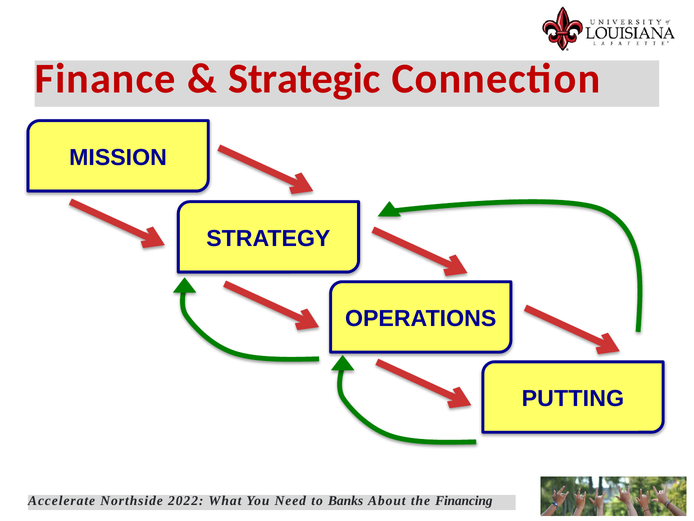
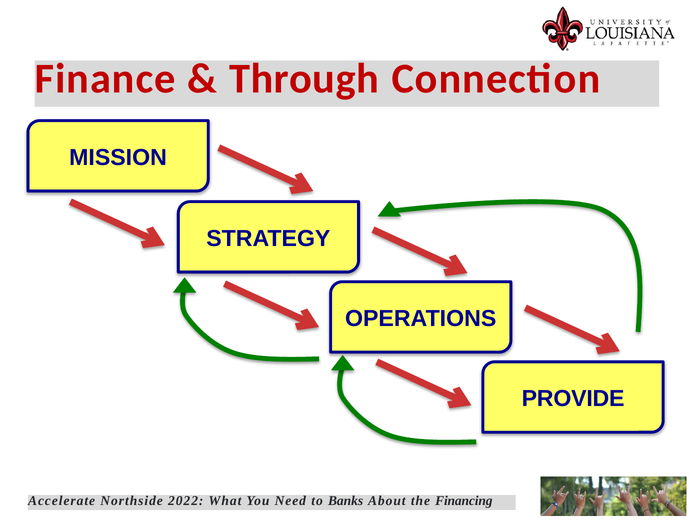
Strategic: Strategic -> Through (304, 79)
PUTTING: PUTTING -> PROVIDE (573, 398)
